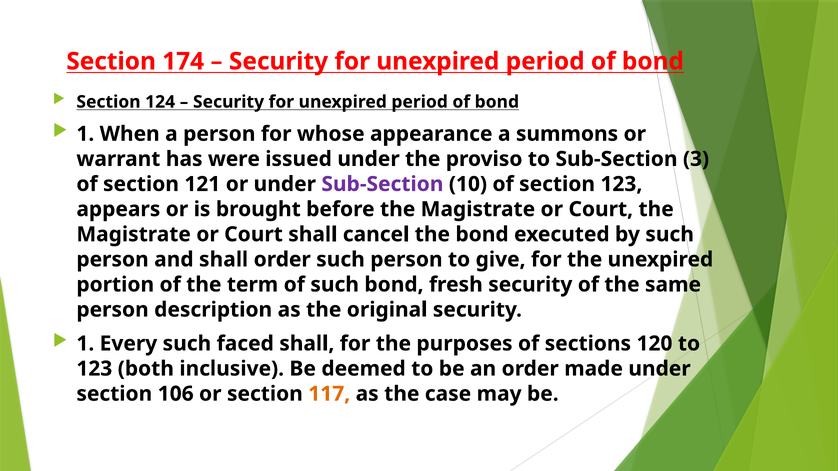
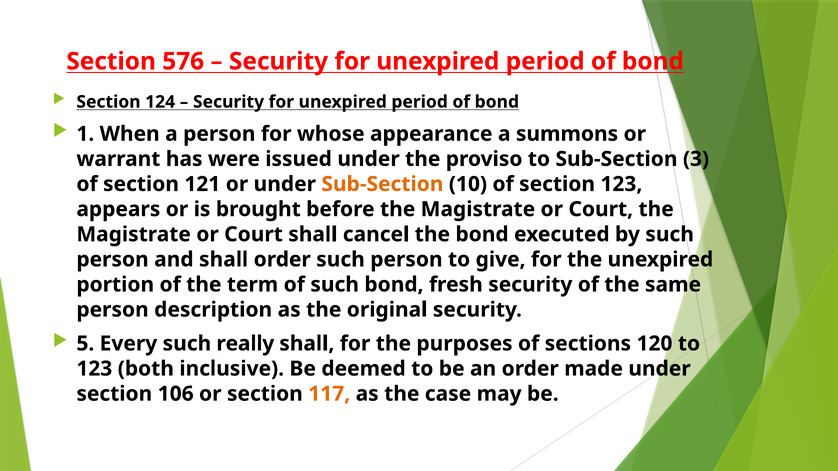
174: 174 -> 576 (183, 61)
Sub-Section colour: purple -> orange (382, 184)
1: 1 -> 5 (85, 344)
faced: faced -> really (245, 344)
